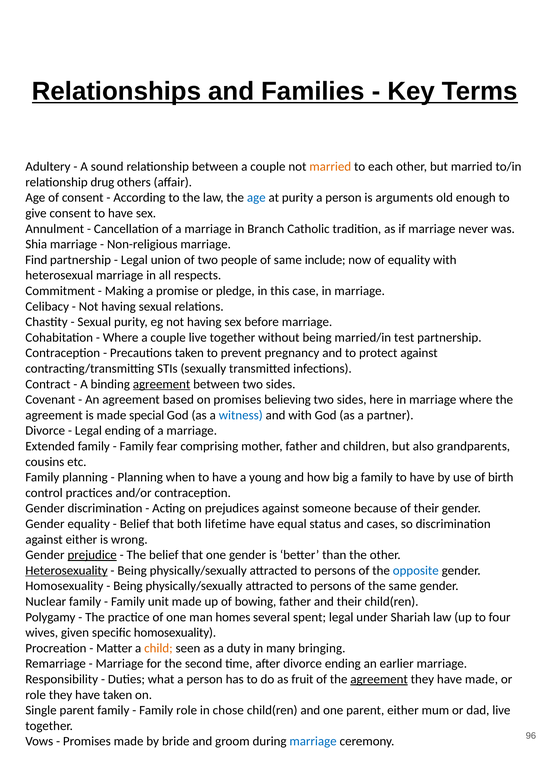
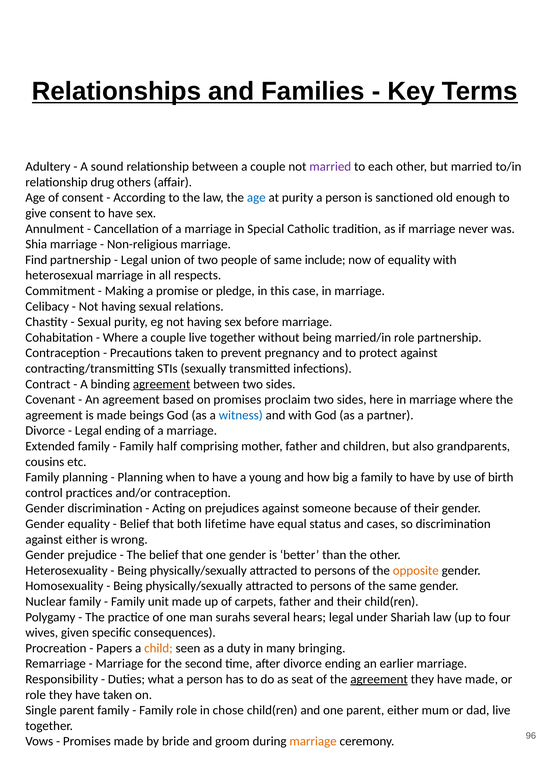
married colour: orange -> purple (330, 167)
arguments: arguments -> sanctioned (404, 198)
Branch: Branch -> Special (266, 229)
married/in test: test -> role (404, 337)
believing: believing -> proclaim (287, 400)
special: special -> beings (147, 415)
fear: fear -> half (167, 446)
prejudice underline: present -> none (92, 555)
Heterosexuality underline: present -> none (67, 570)
opposite colour: blue -> orange (416, 570)
bowing: bowing -> carpets (256, 601)
homes: homes -> surahs (233, 617)
spent: spent -> hears (309, 617)
specific homosexuality: homosexuality -> consequences (175, 633)
Matter: Matter -> Papers (114, 648)
fruit: fruit -> seat (302, 679)
marriage colour: blue -> orange (313, 741)
